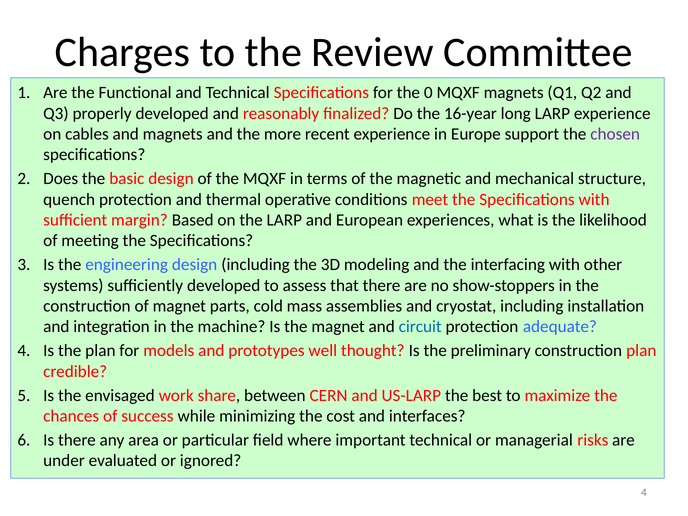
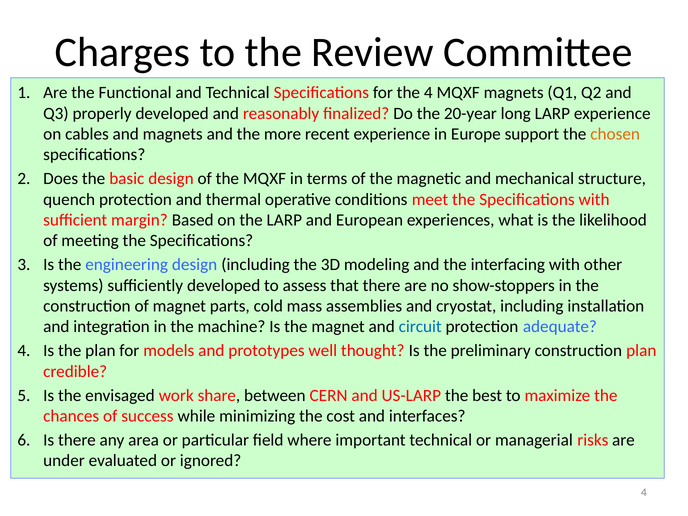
the 0: 0 -> 4 (428, 93)
16-year: 16-year -> 20-year (470, 113)
chosen colour: purple -> orange (615, 134)
